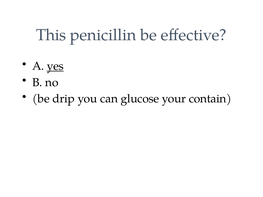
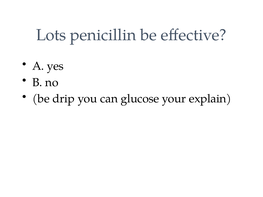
This: This -> Lots (51, 35)
yes underline: present -> none (55, 66)
contain: contain -> explain (210, 99)
